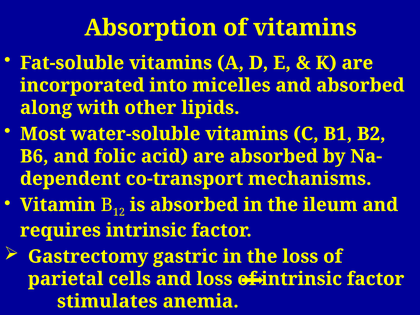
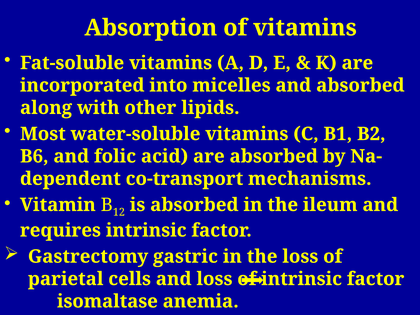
stimulates: stimulates -> isomaltase (107, 301)
